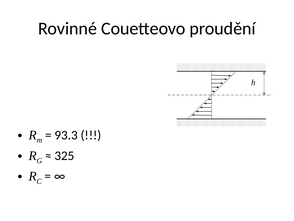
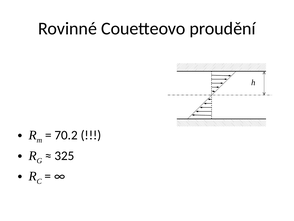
93.3: 93.3 -> 70.2 (66, 135)
